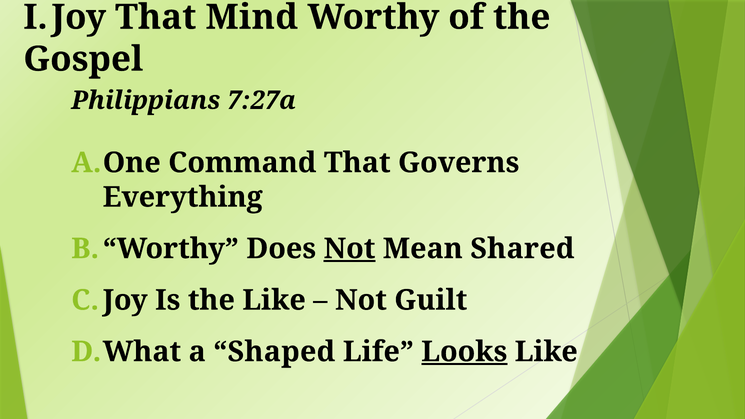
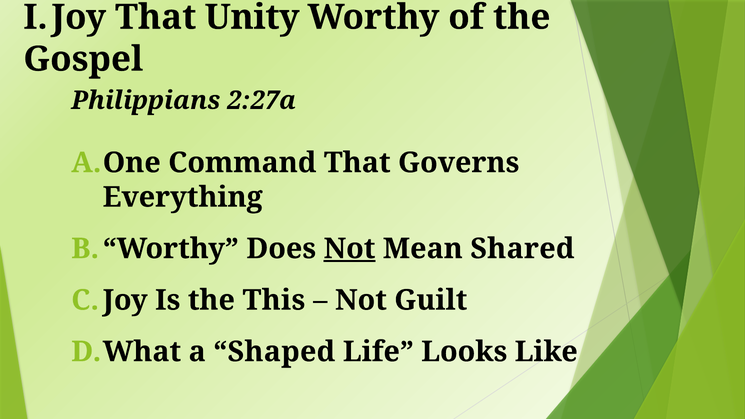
Mind: Mind -> Unity (252, 17)
7:27a: 7:27a -> 2:27a (262, 100)
the Like: Like -> This (274, 300)
Looks underline: present -> none (464, 352)
